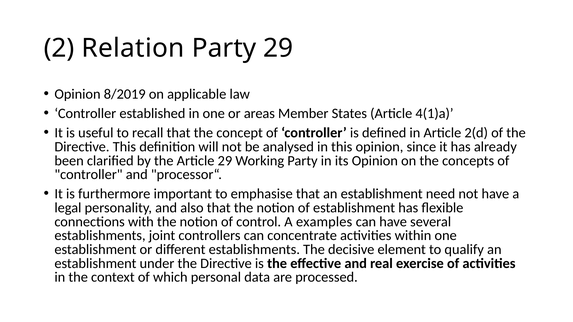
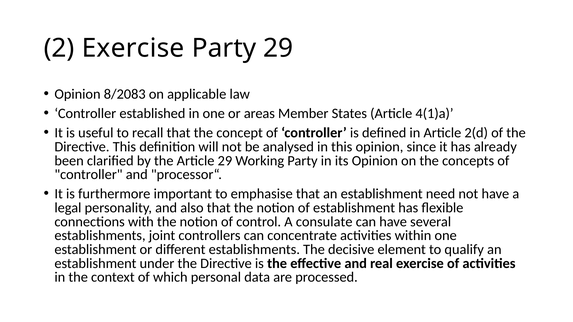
2 Relation: Relation -> Exercise (133, 48)
8/2019: 8/2019 -> 8/2083 (125, 94)
examples: examples -> consulate (324, 222)
